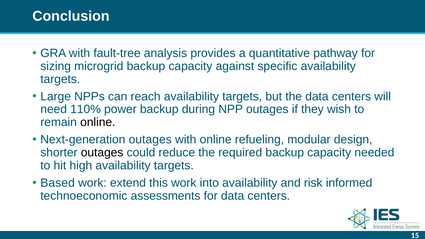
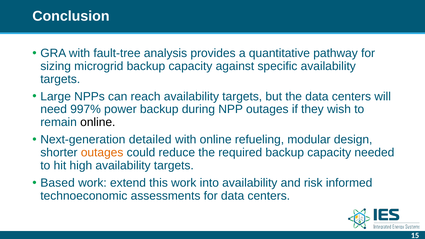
110%: 110% -> 997% (86, 109)
Next-generation outages: outages -> detailed (150, 140)
outages colour: black -> orange (102, 153)
